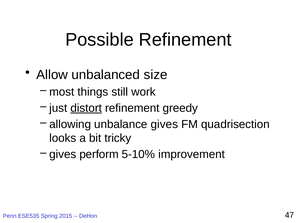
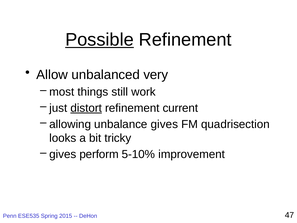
Possible underline: none -> present (99, 40)
size: size -> very (156, 75)
greedy: greedy -> current (180, 108)
